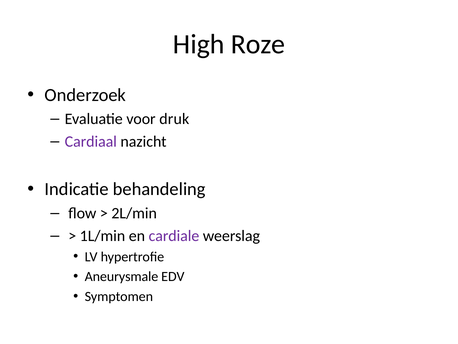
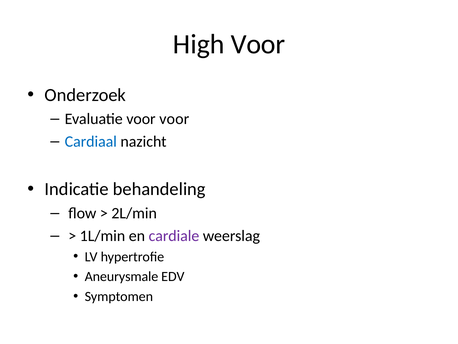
High Roze: Roze -> Voor (258, 44)
voor druk: druk -> voor (174, 119)
Cardiaal colour: purple -> blue (91, 141)
